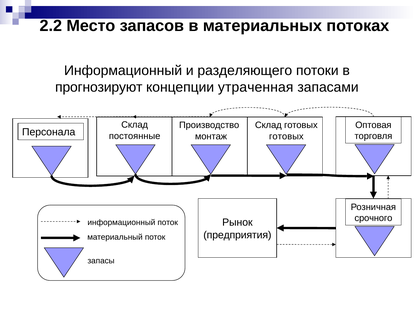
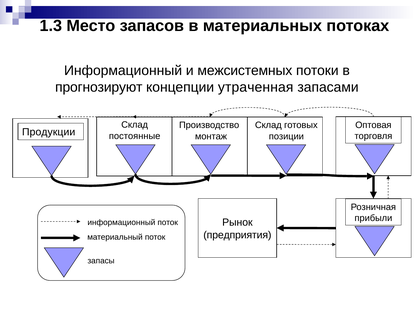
2.2: 2.2 -> 1.3 (51, 26)
разделяющего: разделяющего -> межсистемных (245, 71)
Персонала: Персонала -> Продукции (49, 132)
готовых: готовых -> позиции (286, 136)
срочного: срочного -> прибыли (373, 218)
